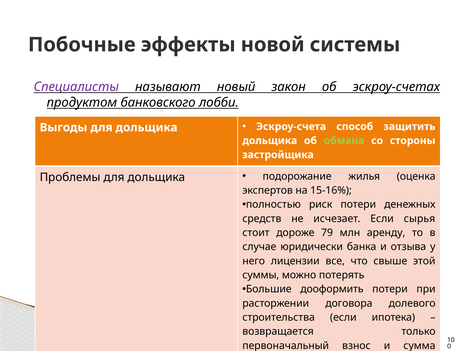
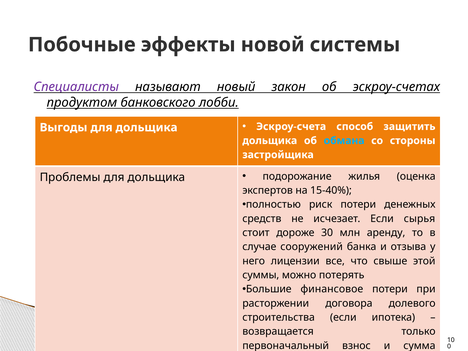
обмана colour: light green -> light blue (344, 141)
15-16%: 15-16% -> 15-40% (331, 190)
79: 79 -> 30 (327, 233)
юридически: юридически -> сооружений (312, 247)
дооформить: дооформить -> финансовое (332, 289)
